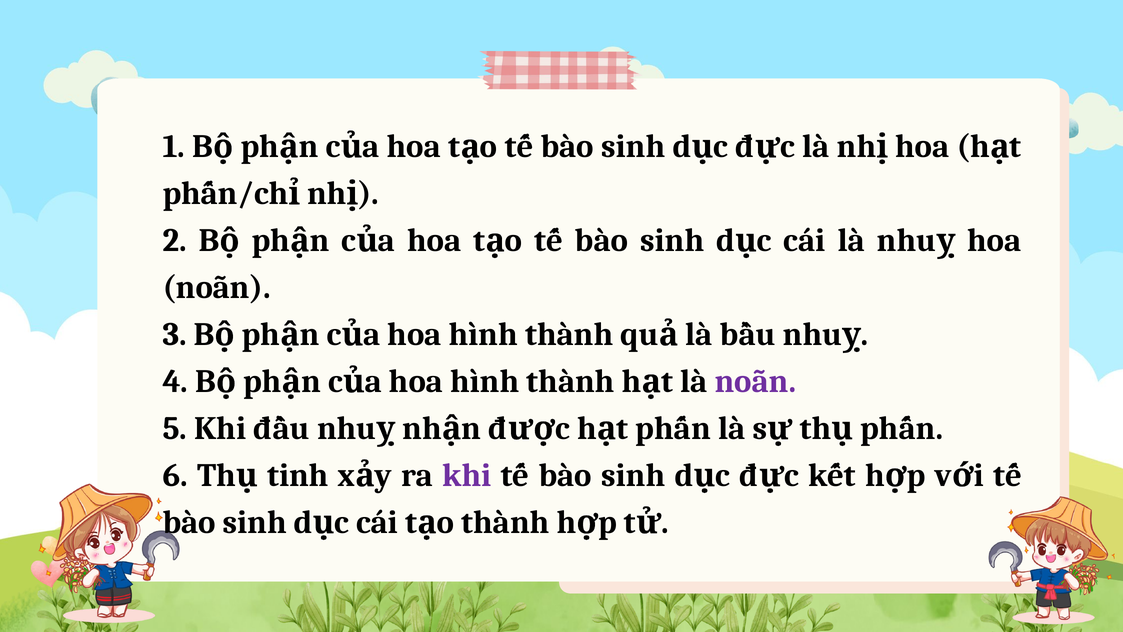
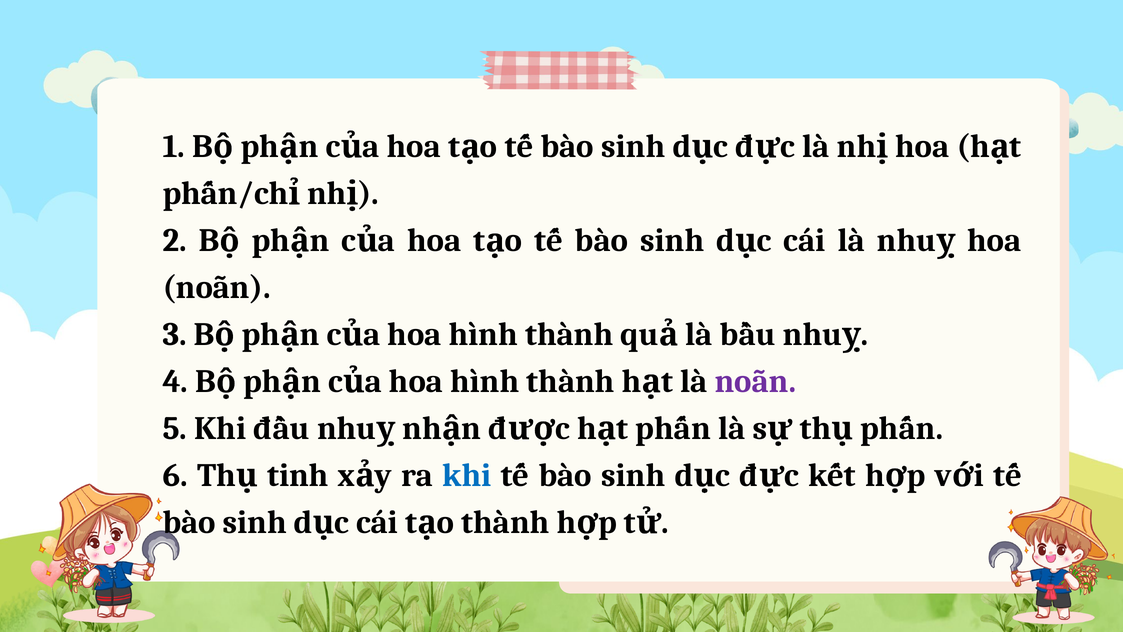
khi colour: purple -> blue (467, 475)
